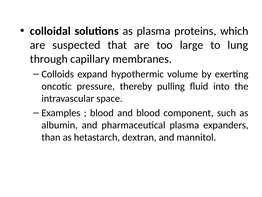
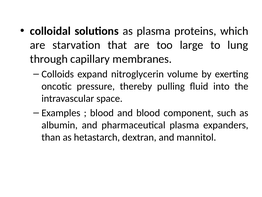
suspected: suspected -> starvation (76, 45)
hypothermic: hypothermic -> nitroglycerin (137, 74)
